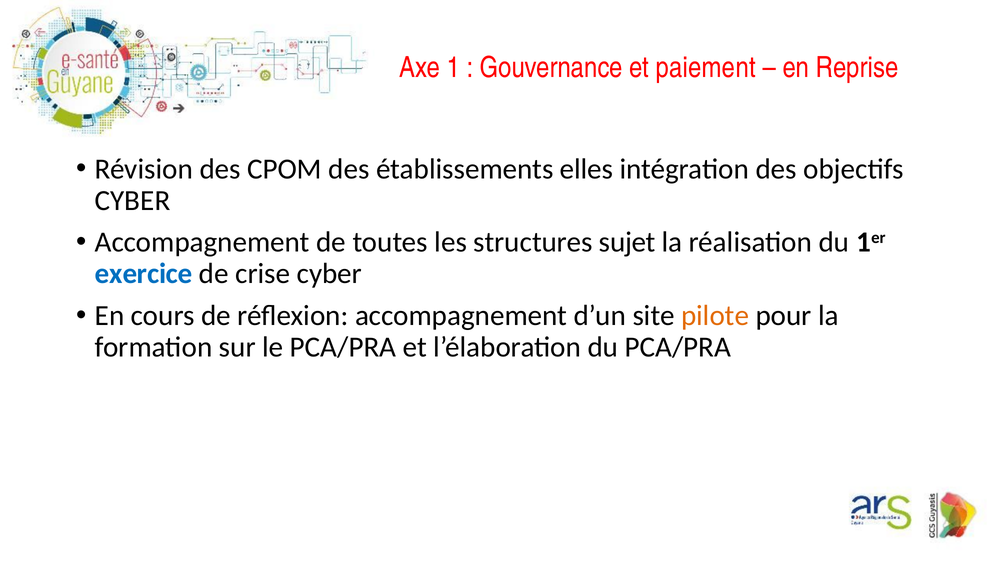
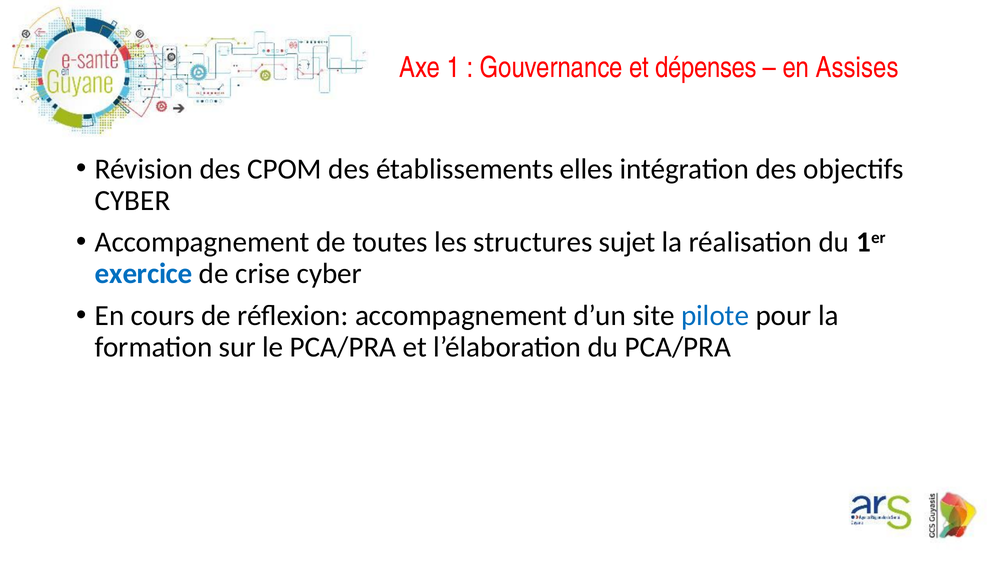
paiement: paiement -> dépenses (706, 68)
Reprise: Reprise -> Assises (857, 68)
pilote colour: orange -> blue (715, 316)
